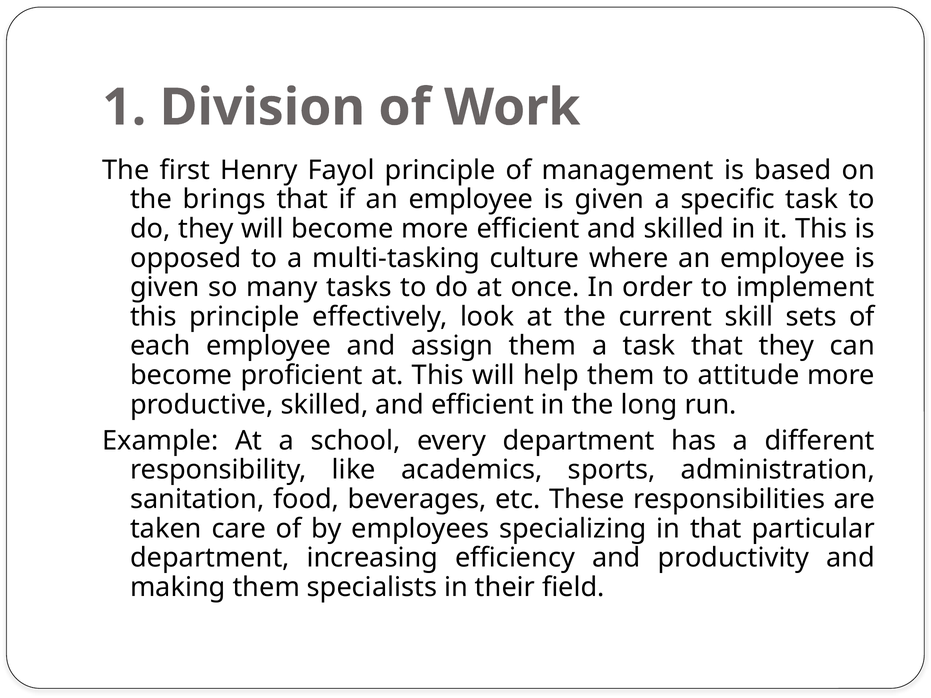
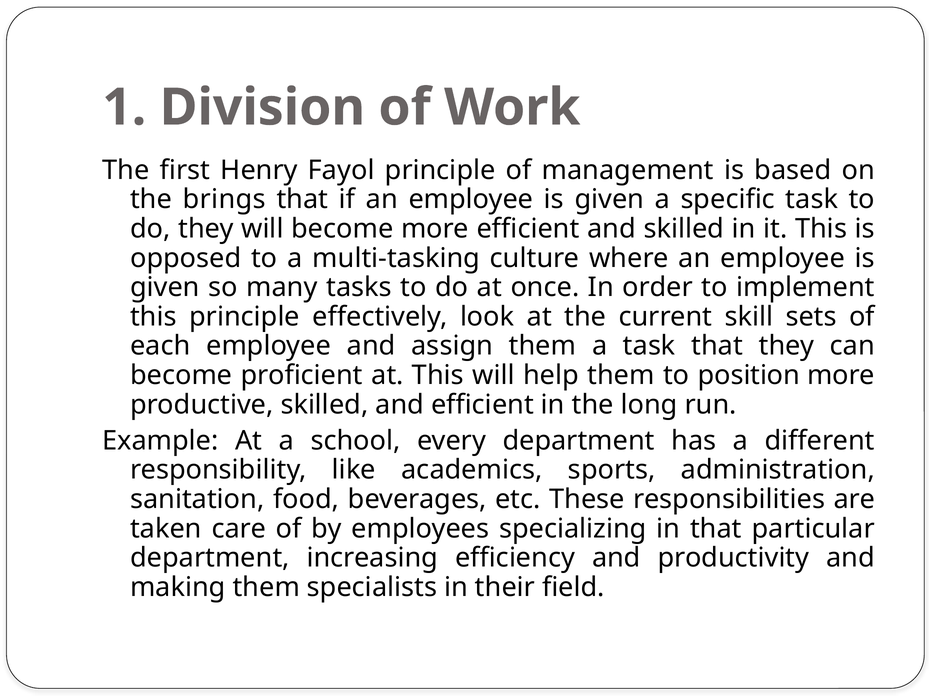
attitude: attitude -> position (749, 375)
